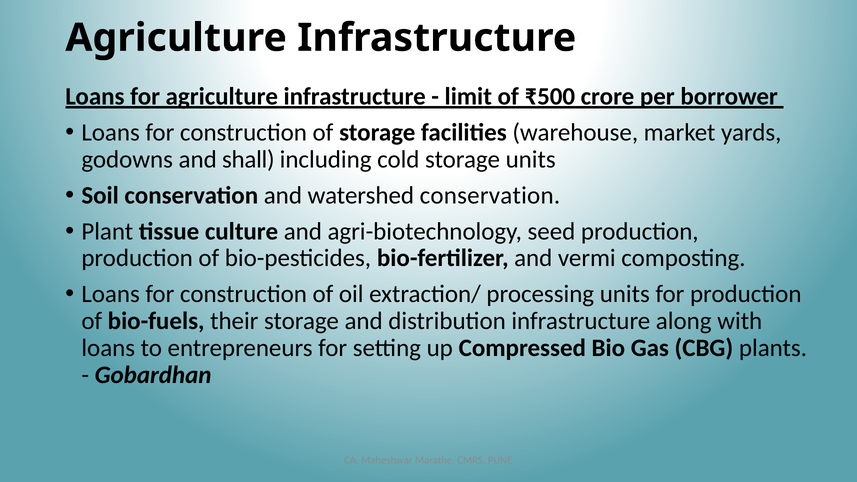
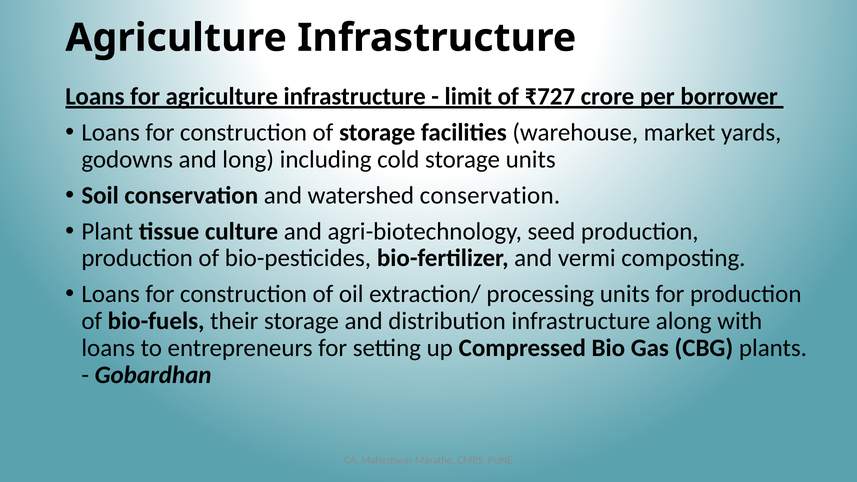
₹500: ₹500 -> ₹727 (550, 97)
shall: shall -> long (248, 160)
